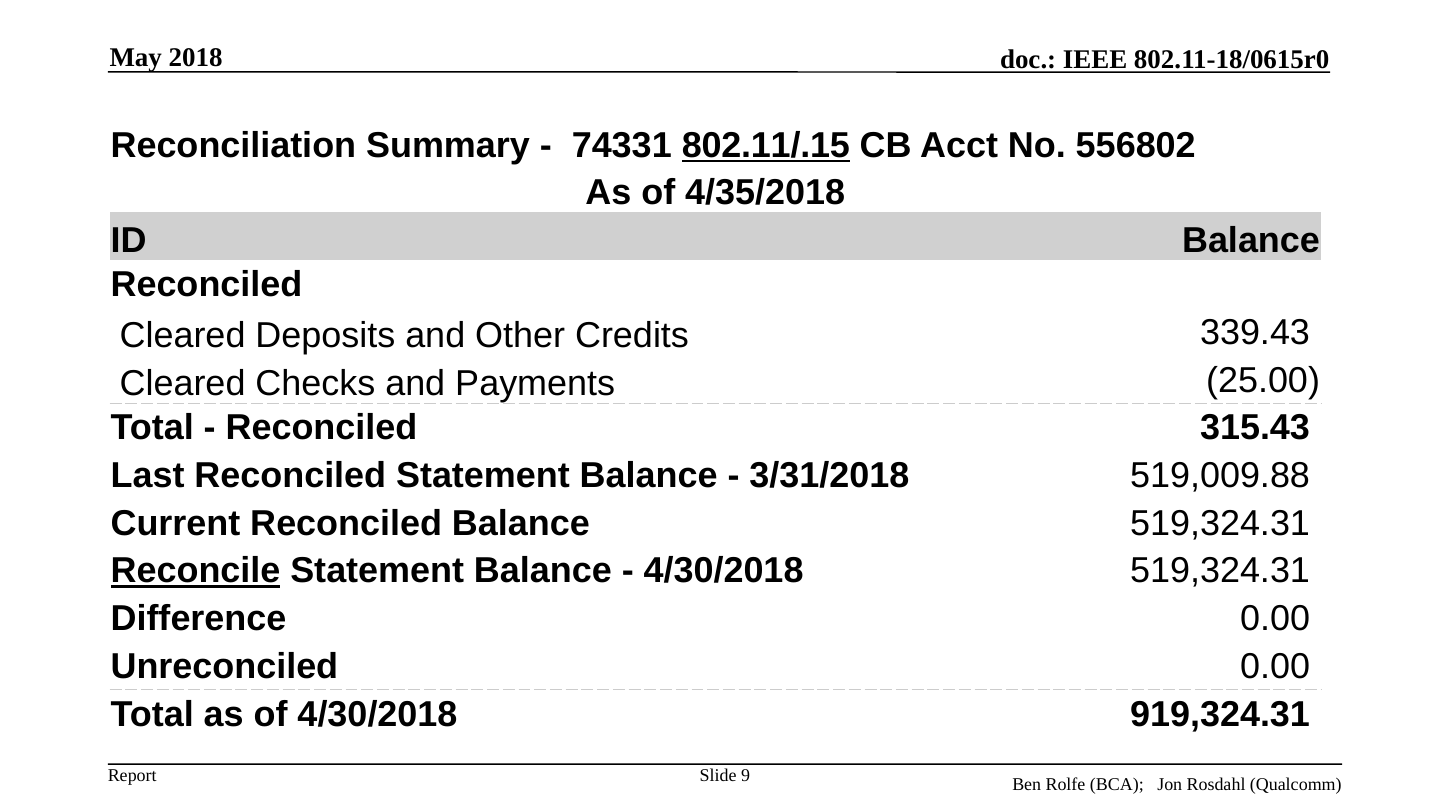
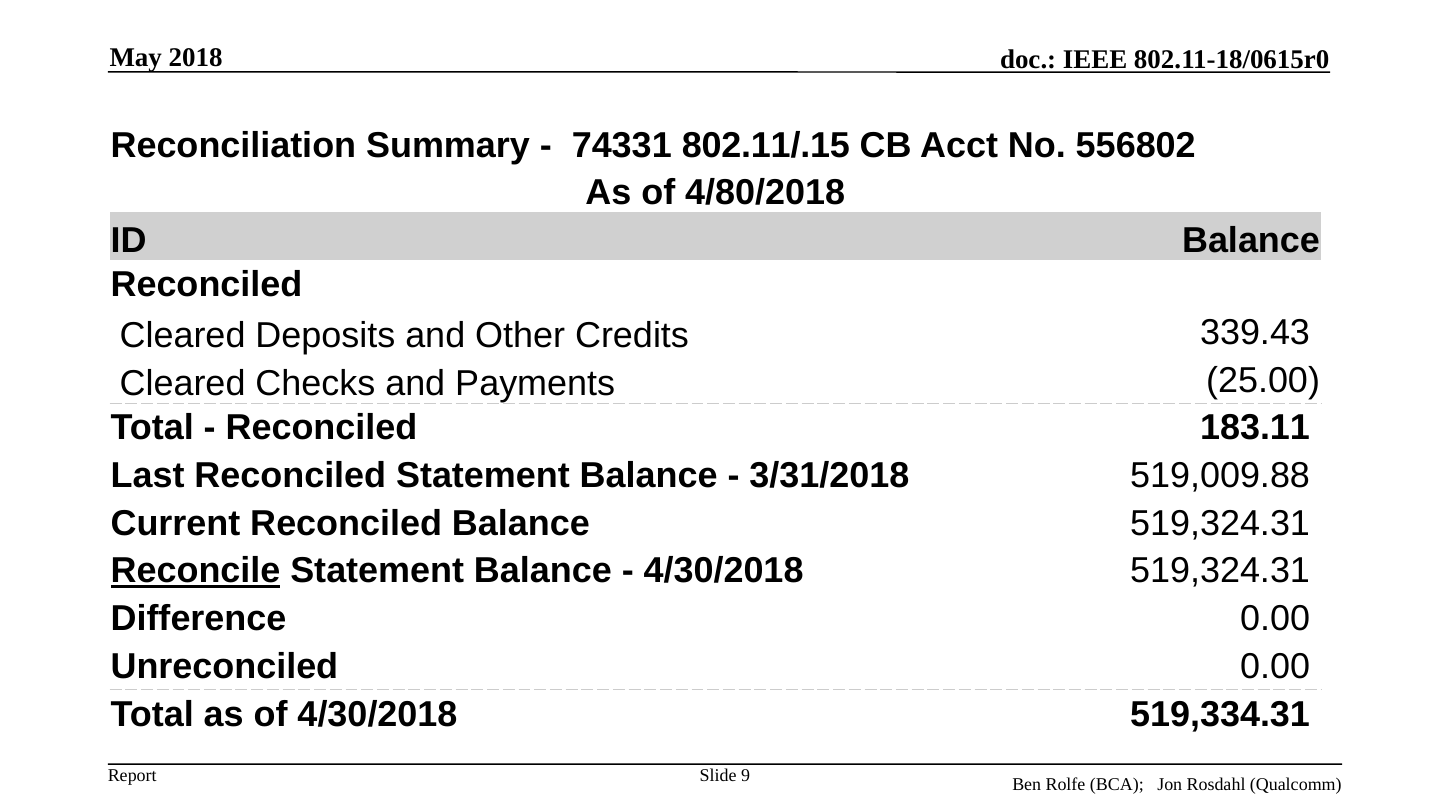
802.11/.15 underline: present -> none (766, 145)
4/35/2018: 4/35/2018 -> 4/80/2018 (765, 193)
315.43: 315.43 -> 183.11 (1255, 428)
919,324.31: 919,324.31 -> 519,334.31 (1220, 714)
